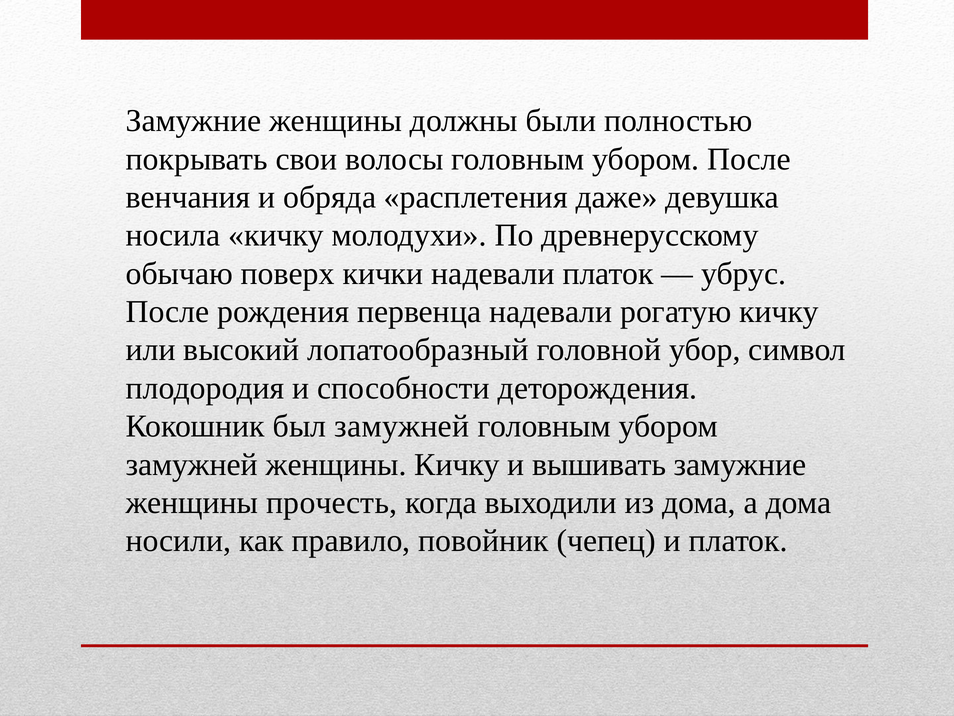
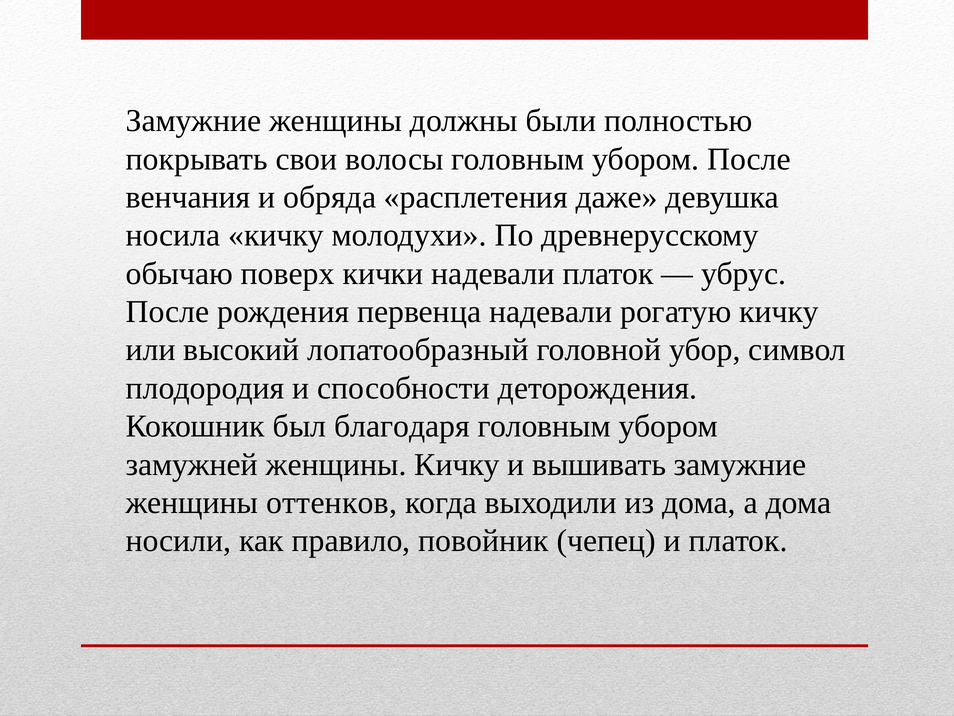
был замужней: замужней -> благодаря (402, 426)
прочесть: прочесть -> оттенков (332, 502)
